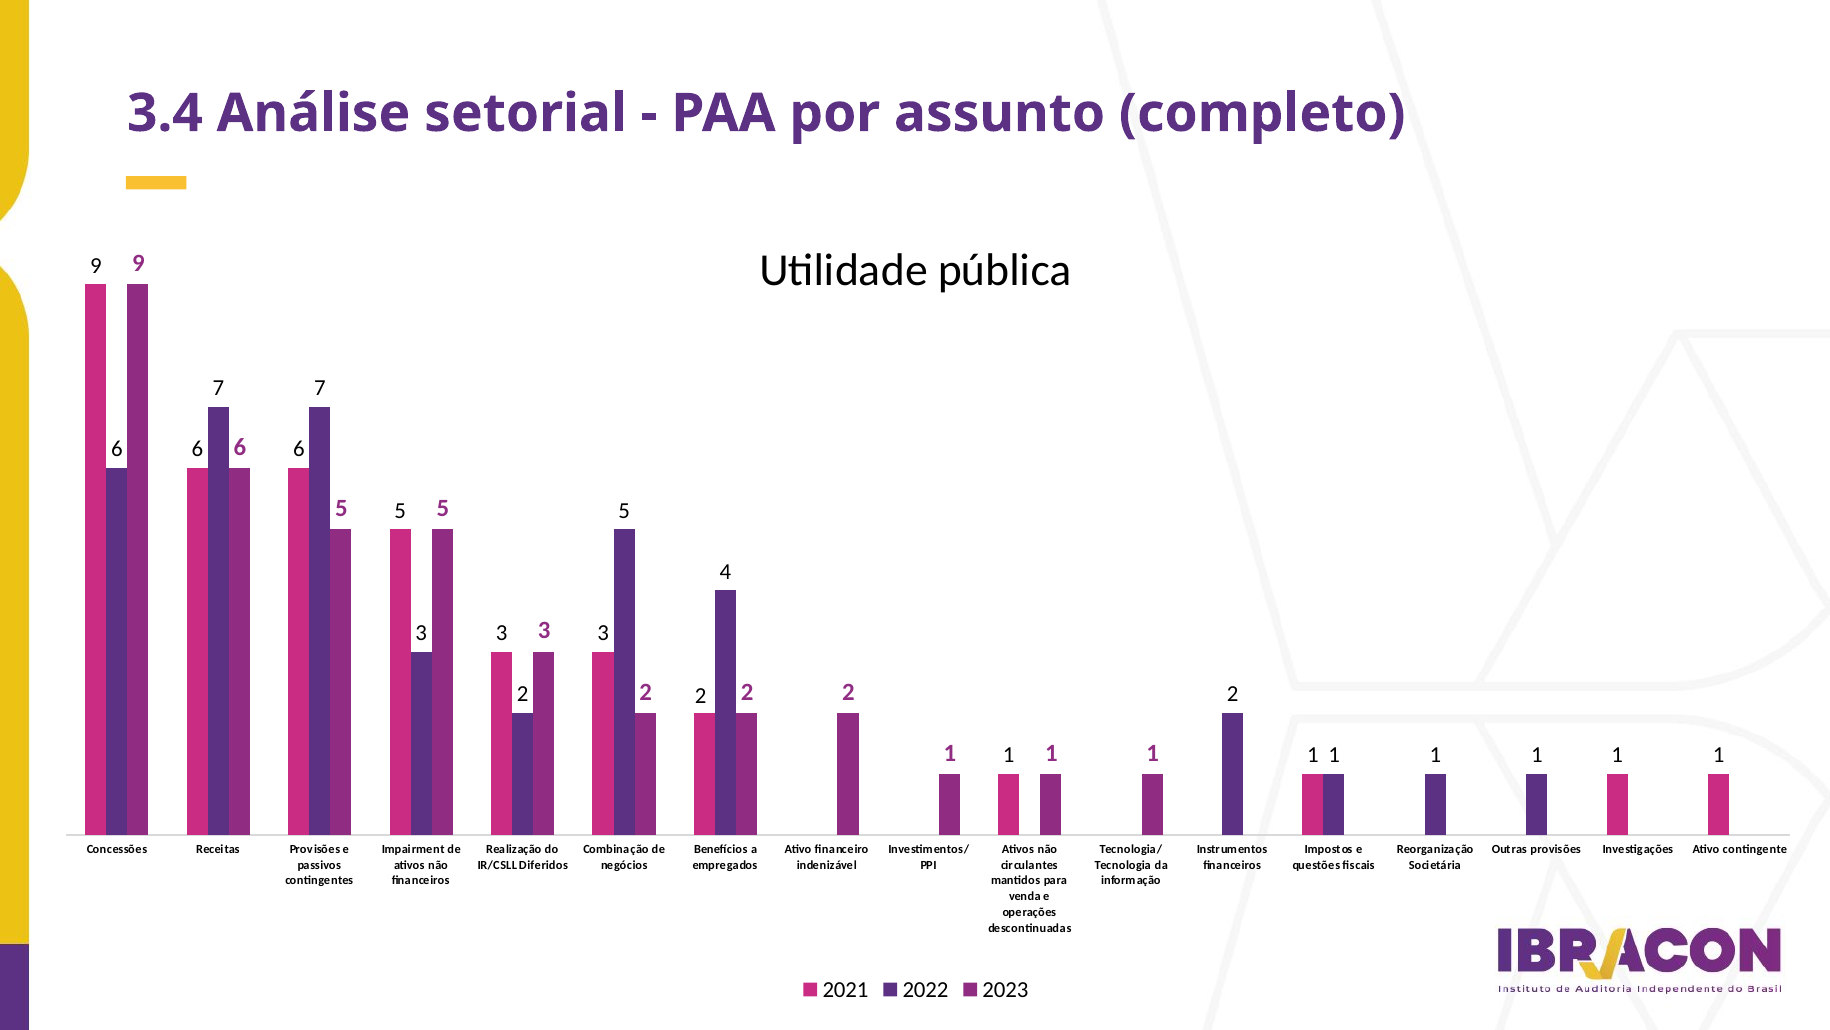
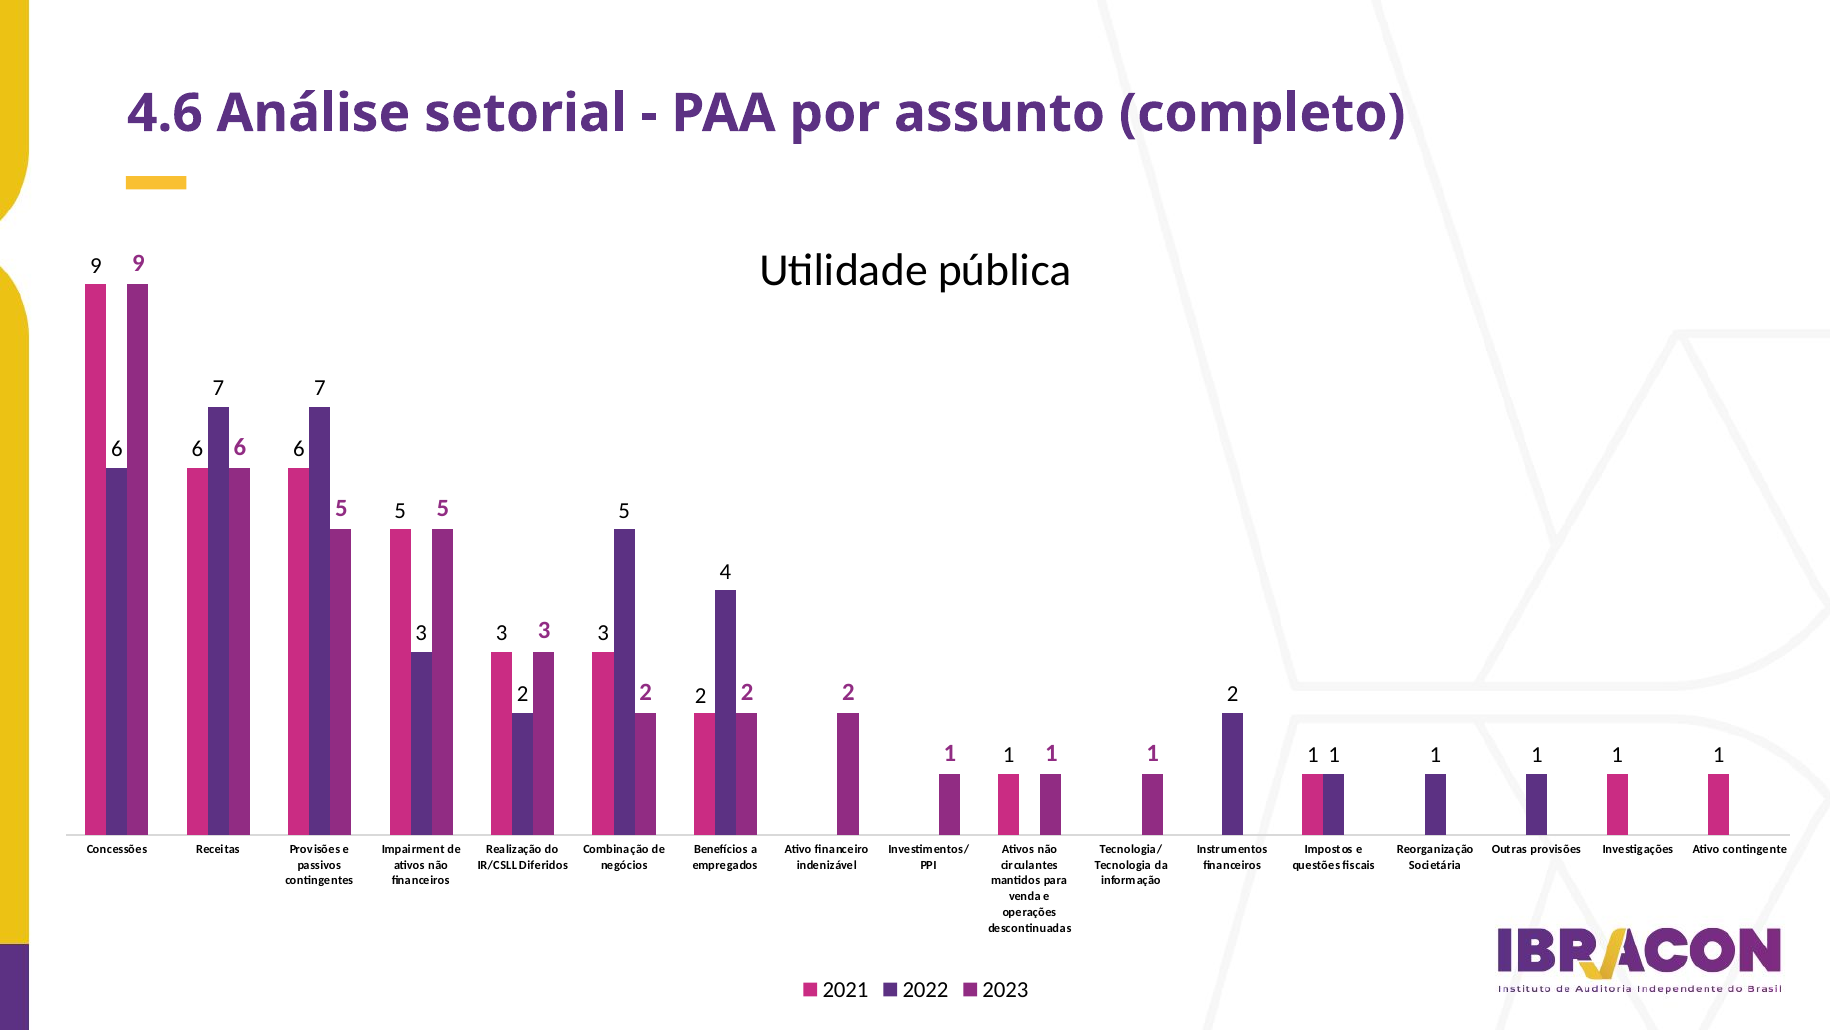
3.4: 3.4 -> 4.6 (165, 113)
